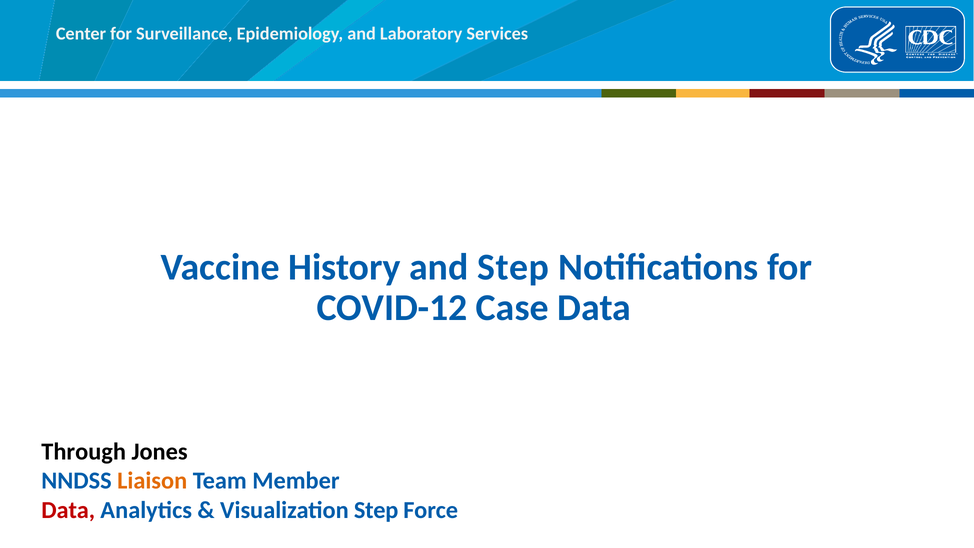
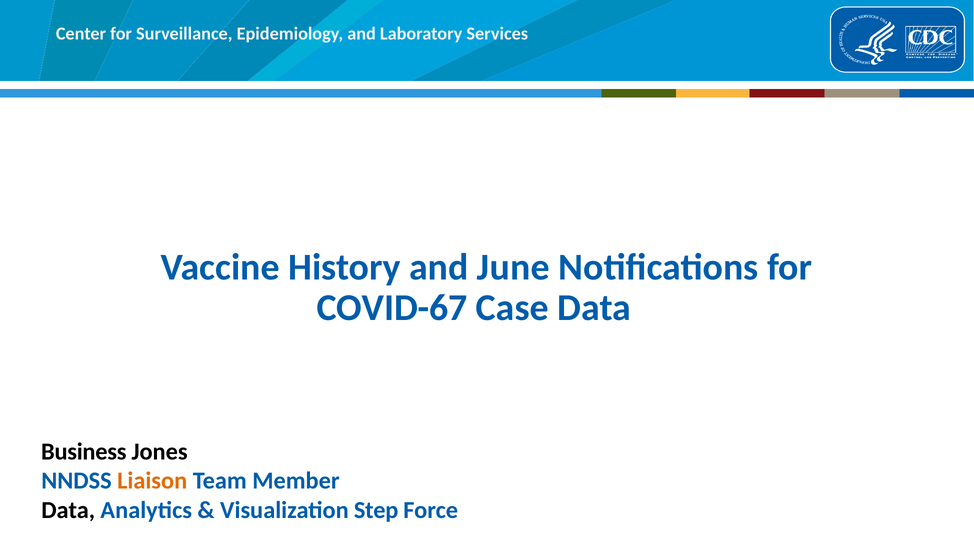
and Step: Step -> June (513, 267)
COVID-12: COVID-12 -> COVID-67 (392, 308)
Through: Through -> Business (84, 452)
Data colour: red -> black (68, 510)
